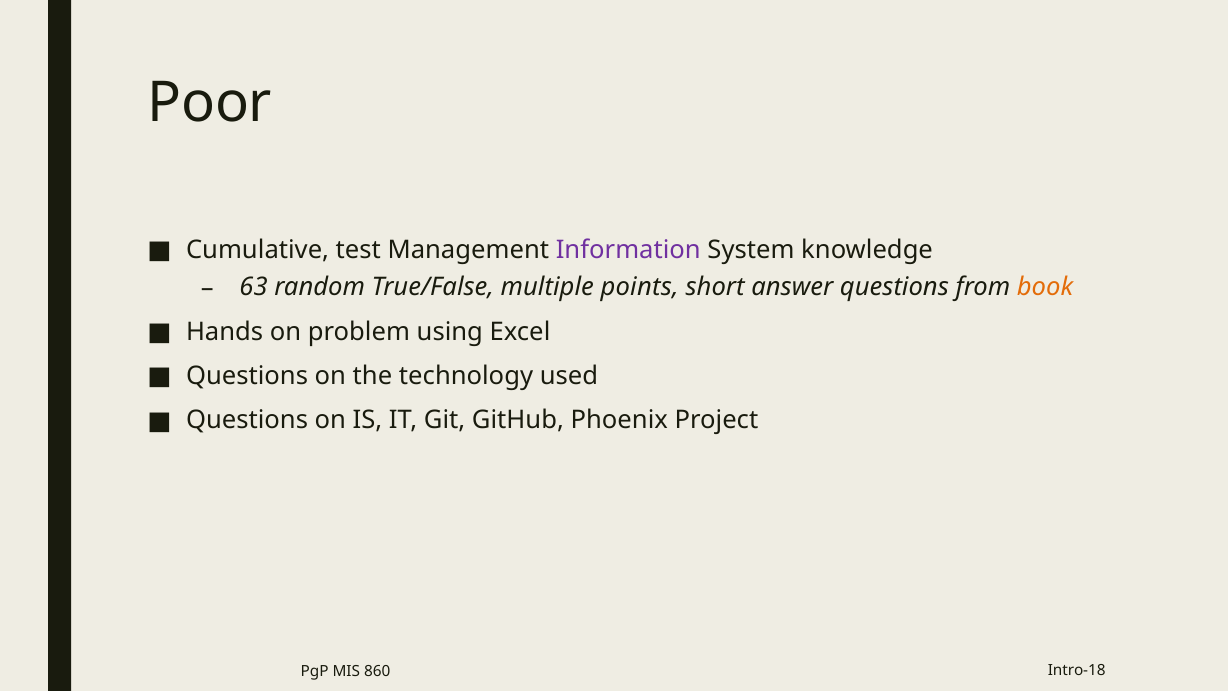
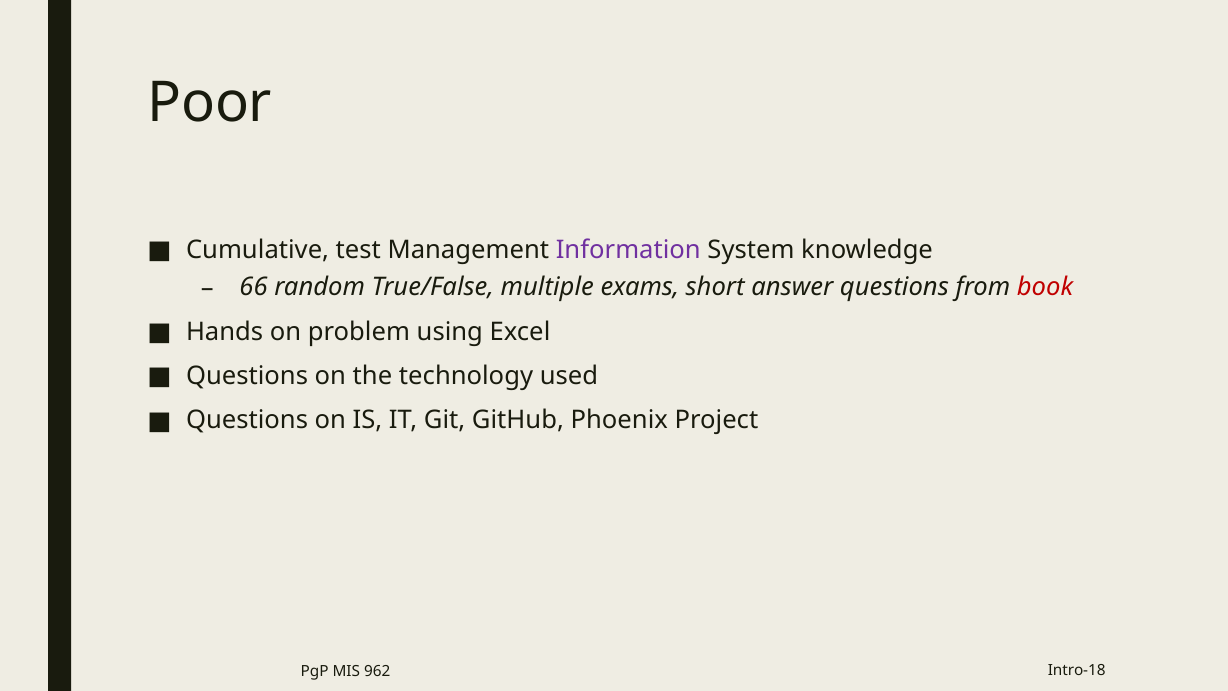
63: 63 -> 66 (254, 287)
points: points -> exams (640, 287)
book colour: orange -> red (1045, 287)
860: 860 -> 962 (377, 671)
